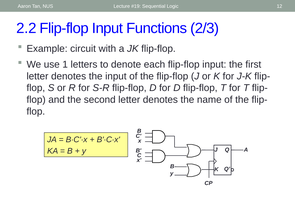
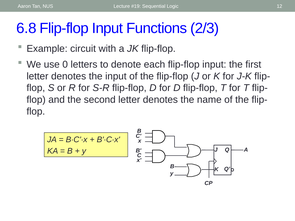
2.2: 2.2 -> 6.8 (26, 28)
1: 1 -> 0 (65, 64)
